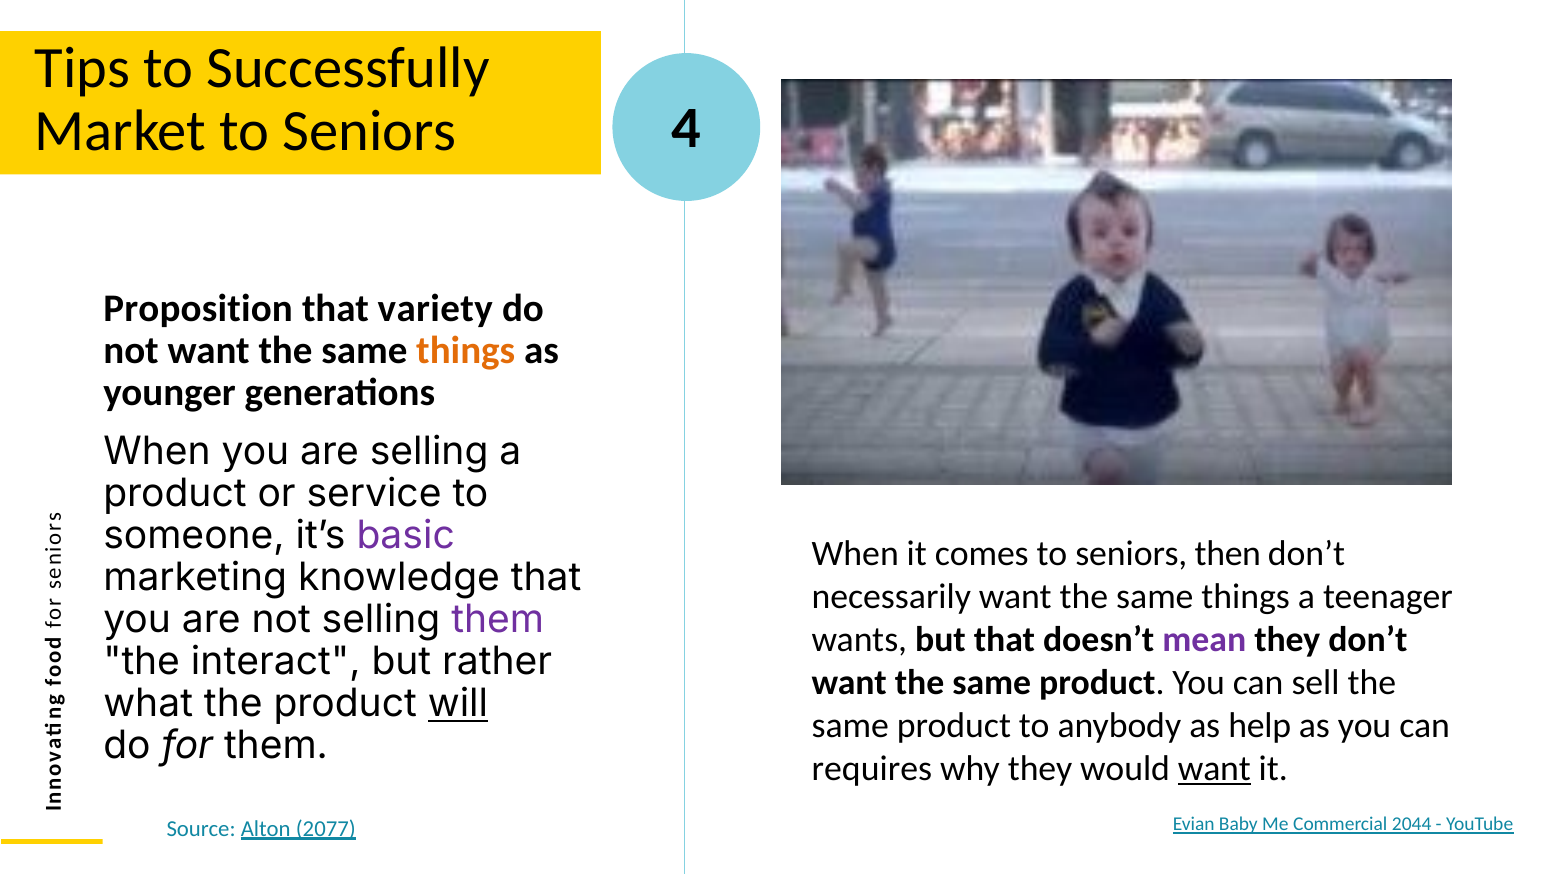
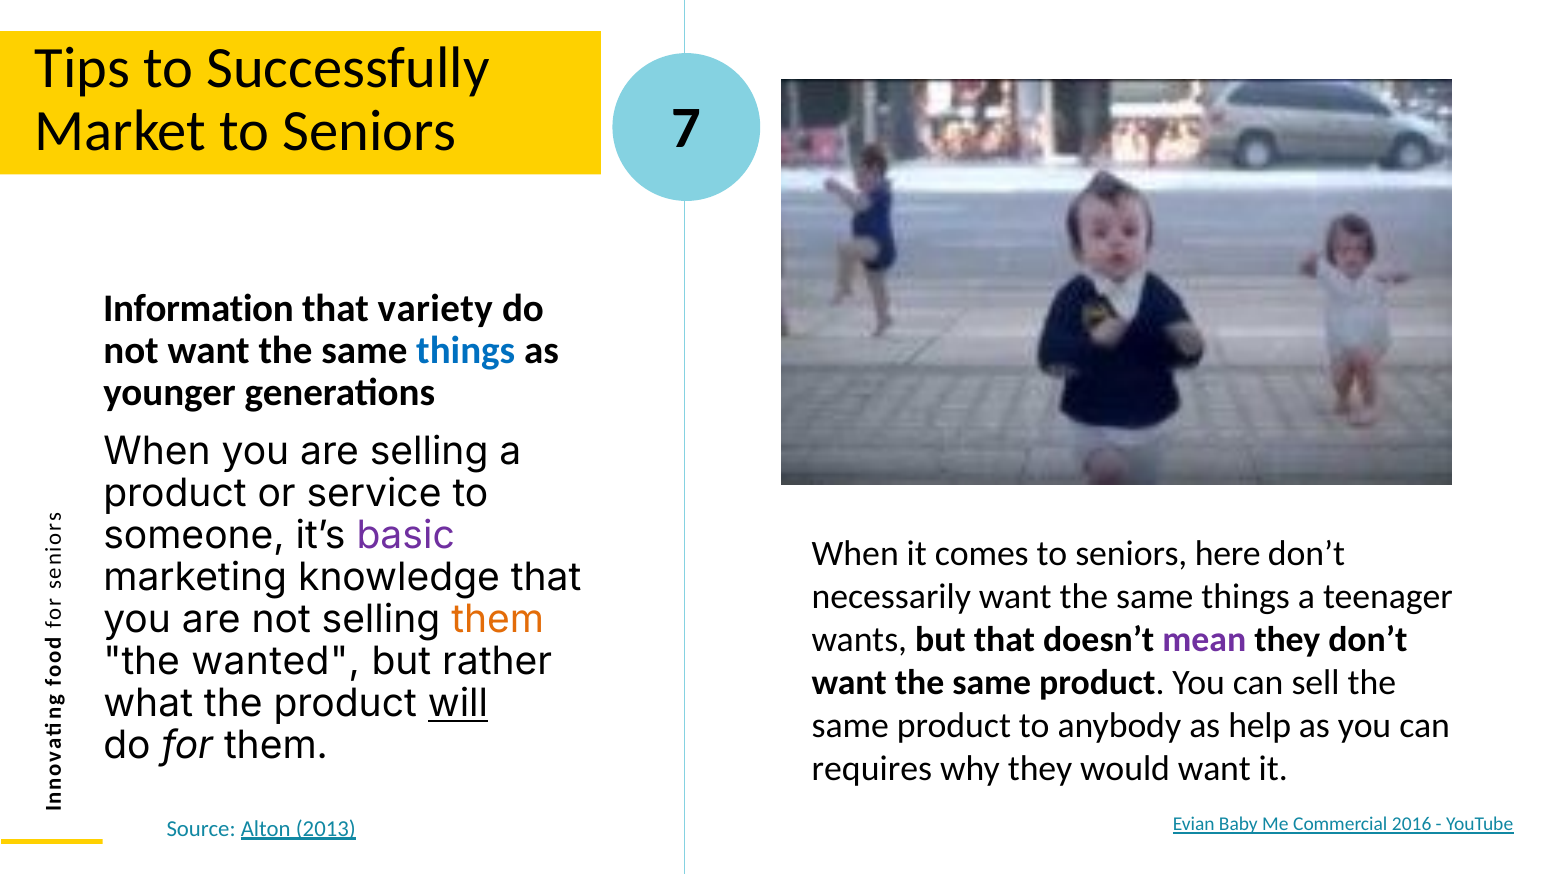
4: 4 -> 7 (686, 128)
Proposition: Proposition -> Information (198, 309)
things colour: orange -> blue (466, 351)
then: then -> here (1228, 554)
them colour: purple -> orange (498, 620)
interact: interact -> wanted (276, 662)
want underline: present -> none (1214, 769)
2044: 2044 -> 2016 (1412, 824)
2077: 2077 -> 2013 (326, 829)
